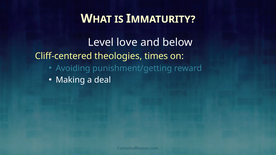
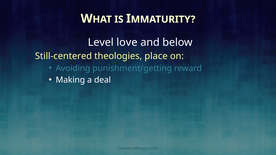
Cliff-centered: Cliff-centered -> Still-centered (63, 56)
times: times -> place (156, 56)
